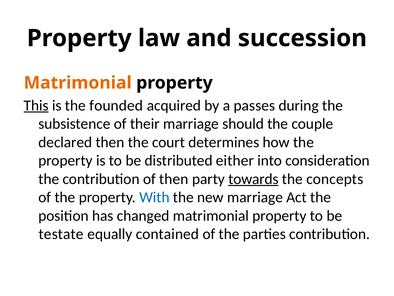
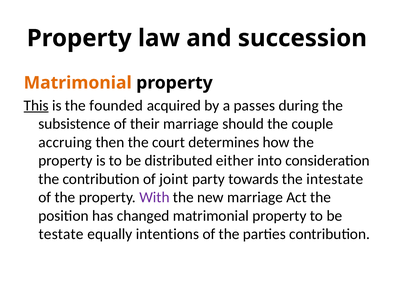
declared: declared -> accruing (65, 142)
of then: then -> joint (174, 179)
towards underline: present -> none (253, 179)
concepts: concepts -> intestate (335, 179)
With colour: blue -> purple (154, 197)
contained: contained -> intentions (167, 234)
